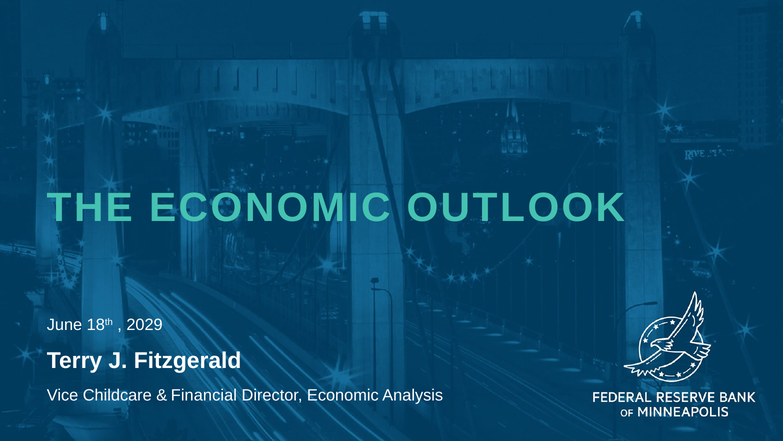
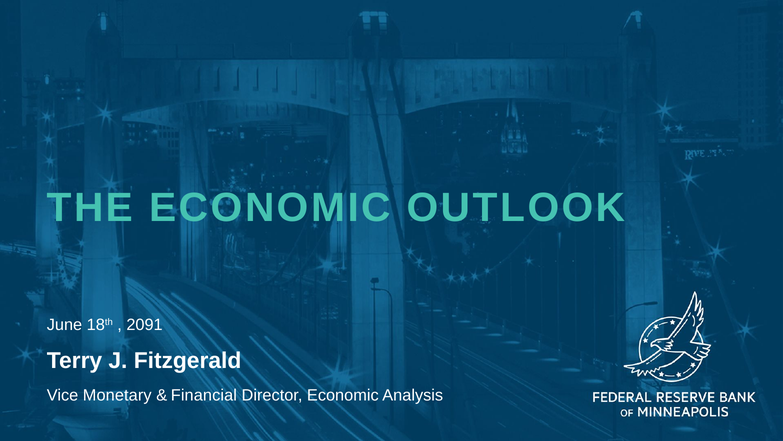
2029: 2029 -> 2091 (145, 324)
Childcare: Childcare -> Monetary (117, 395)
